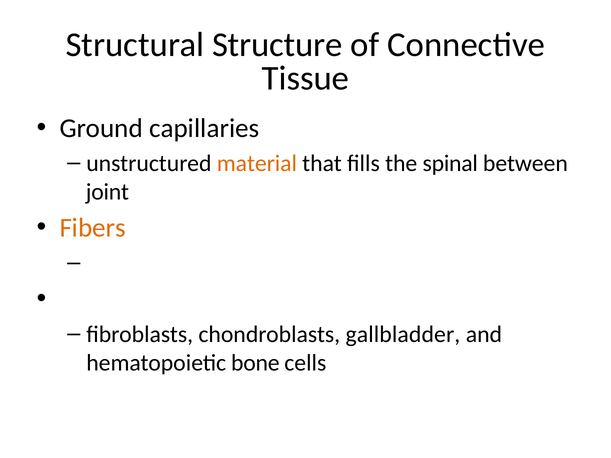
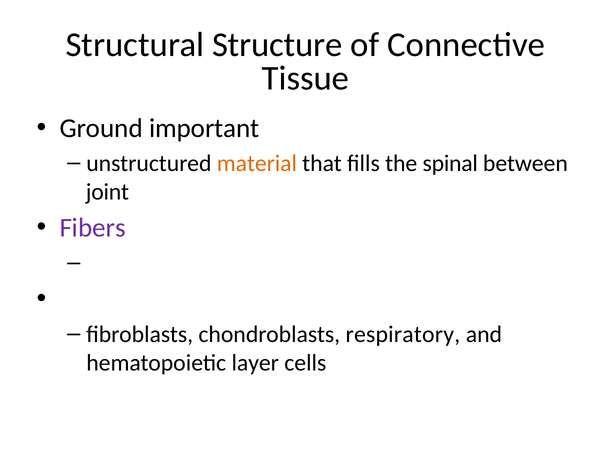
capillaries: capillaries -> important (204, 128)
Fibers colour: orange -> purple (93, 228)
gallbladder: gallbladder -> respiratory (403, 334)
bone: bone -> layer (255, 363)
